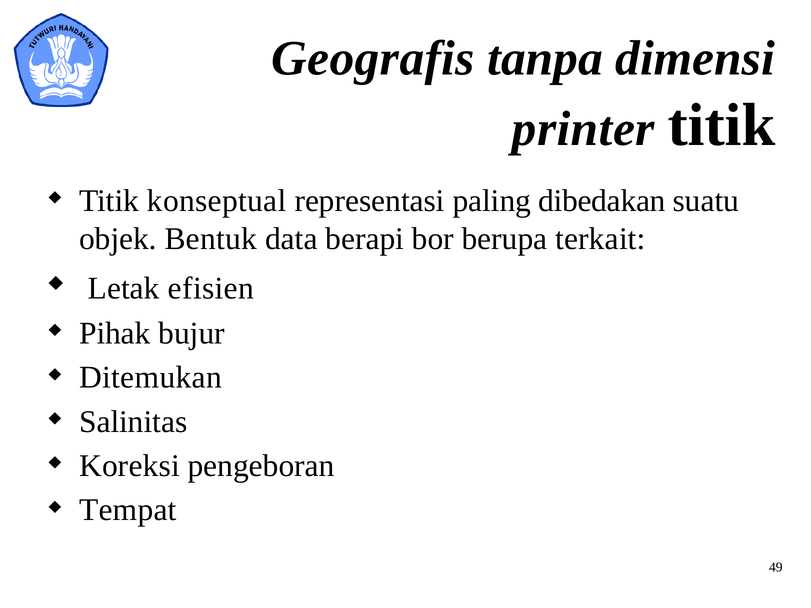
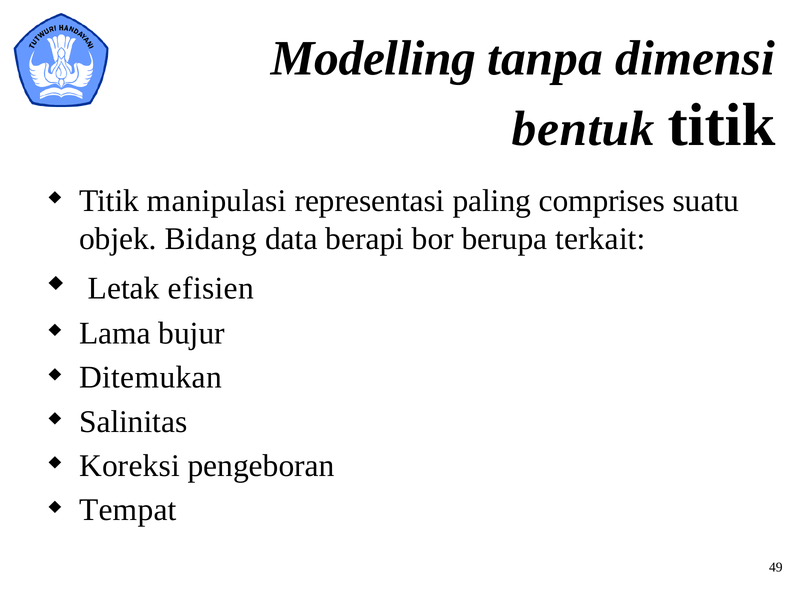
Geografis: Geografis -> Modelling (373, 58)
printer: printer -> bentuk (583, 129)
konseptual: konseptual -> manipulasi (217, 201)
dibedakan: dibedakan -> comprises (602, 201)
Bentuk: Bentuk -> Bidang (211, 239)
Pihak: Pihak -> Lama (115, 333)
